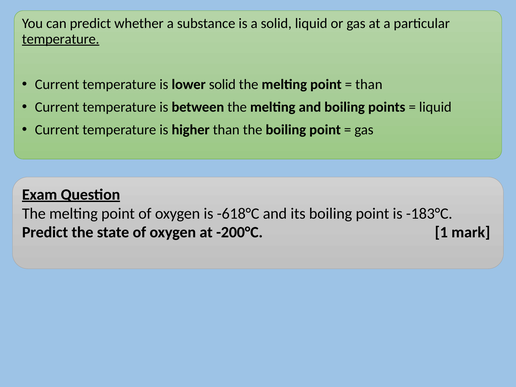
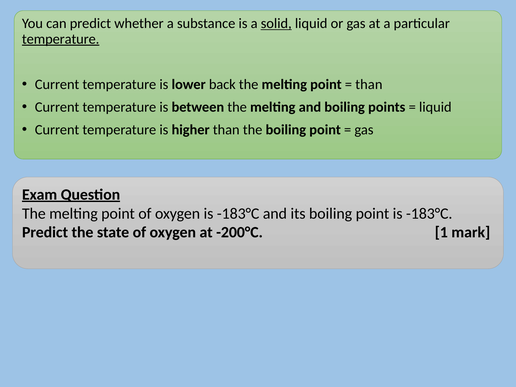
solid underline: none -> present (276, 24)
lower solid: solid -> back (222, 84)
oxygen is -618°C: -618°C -> -183°C (238, 214)
